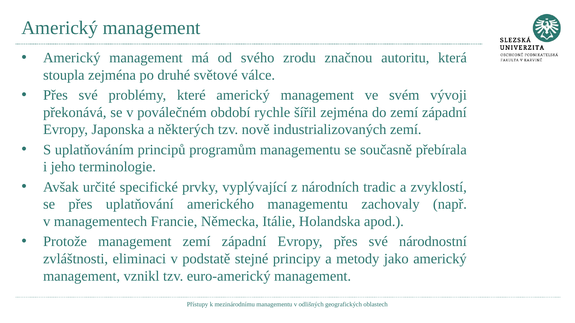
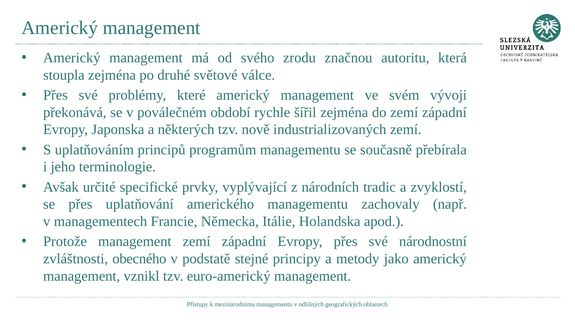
eliminaci: eliminaci -> obecného (139, 259)
